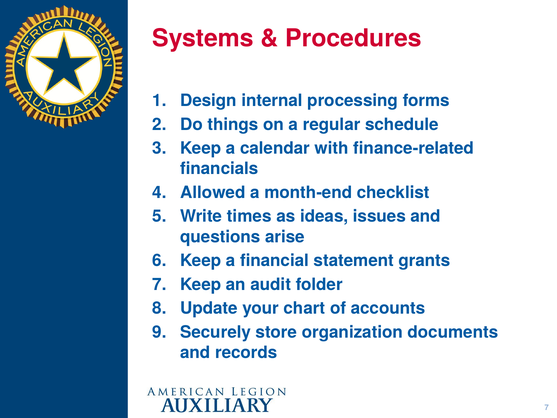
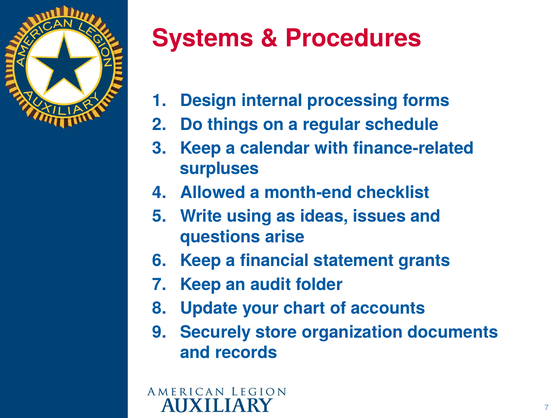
financials: financials -> surpluses (219, 169)
times: times -> using (249, 216)
